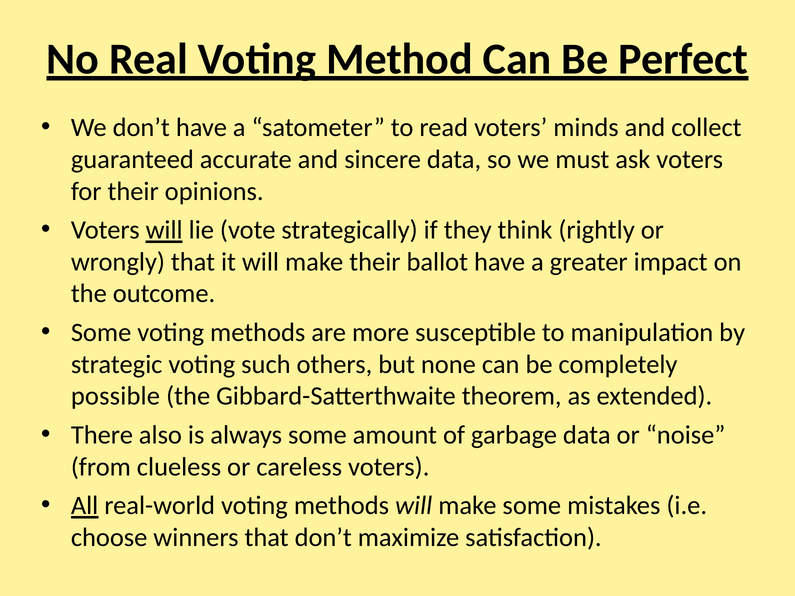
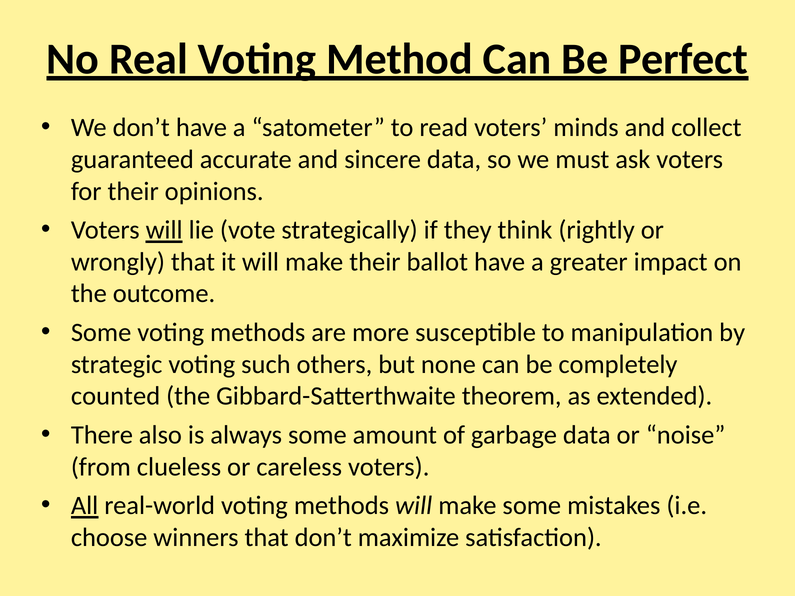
possible: possible -> counted (116, 396)
